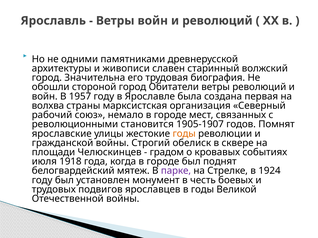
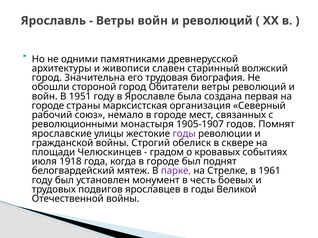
1957: 1957 -> 1951 (80, 97)
волхва: волхва -> городе (48, 106)
становится: становится -> монастыря (147, 125)
годы colour: orange -> purple (184, 134)
1924: 1924 -> 1961 (269, 171)
